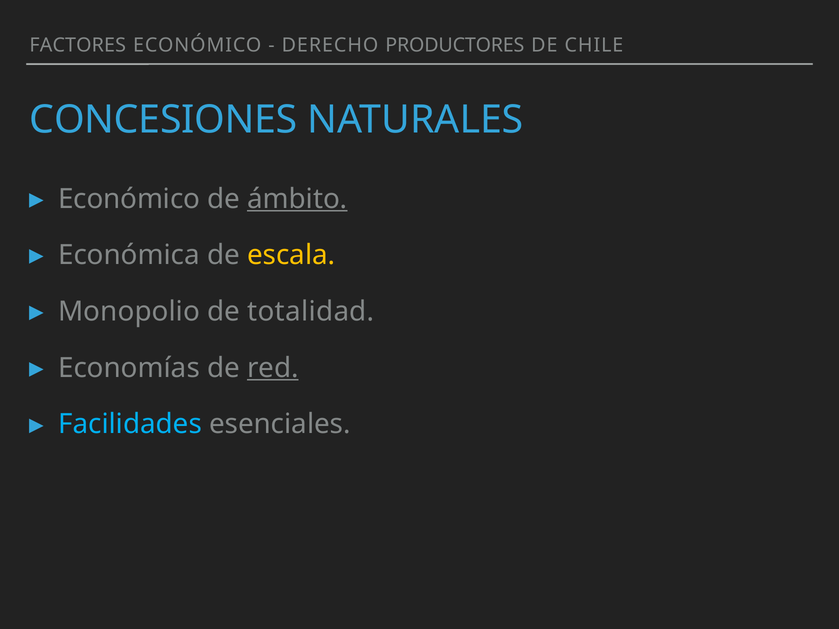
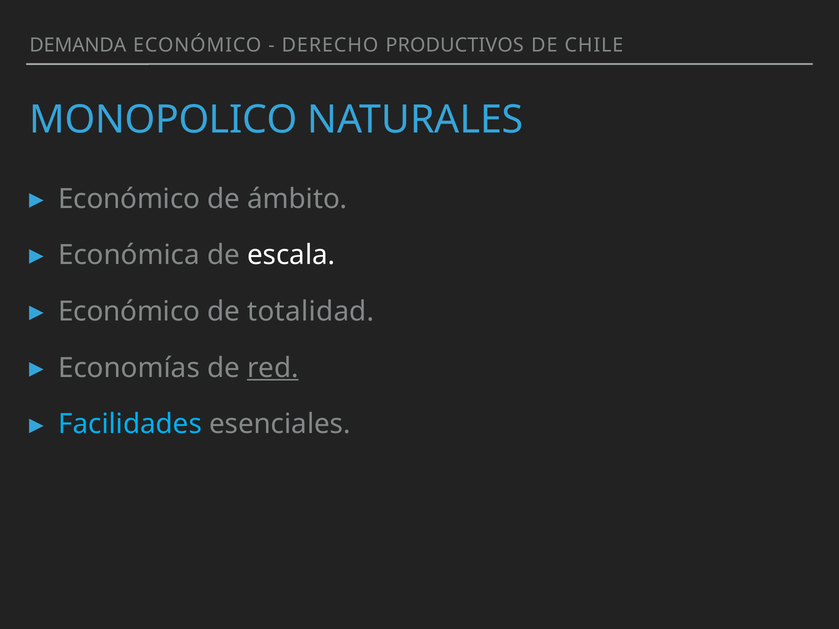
FACTORES: FACTORES -> DEMANDA (78, 45)
PRODUCTORES: PRODUCTORES -> PRODUCTIVOS (455, 45)
CONCESIONES: CONCESIONES -> MONOPOLICO (163, 120)
ámbito underline: present -> none (297, 199)
escala colour: yellow -> white (291, 255)
Monopolio: Monopolio -> Económico (129, 312)
